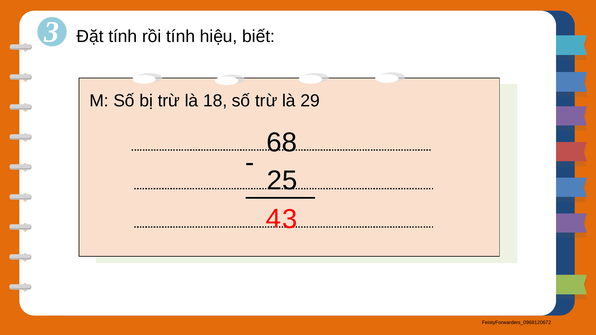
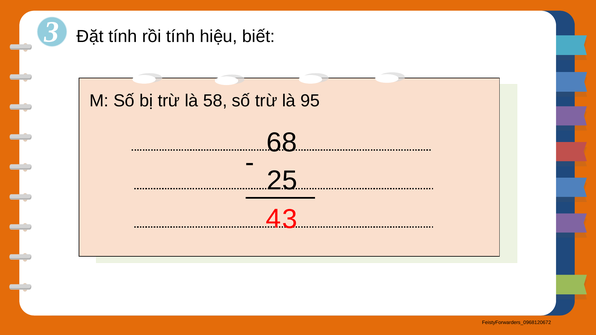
18: 18 -> 58 (215, 101)
29: 29 -> 95 (310, 101)
